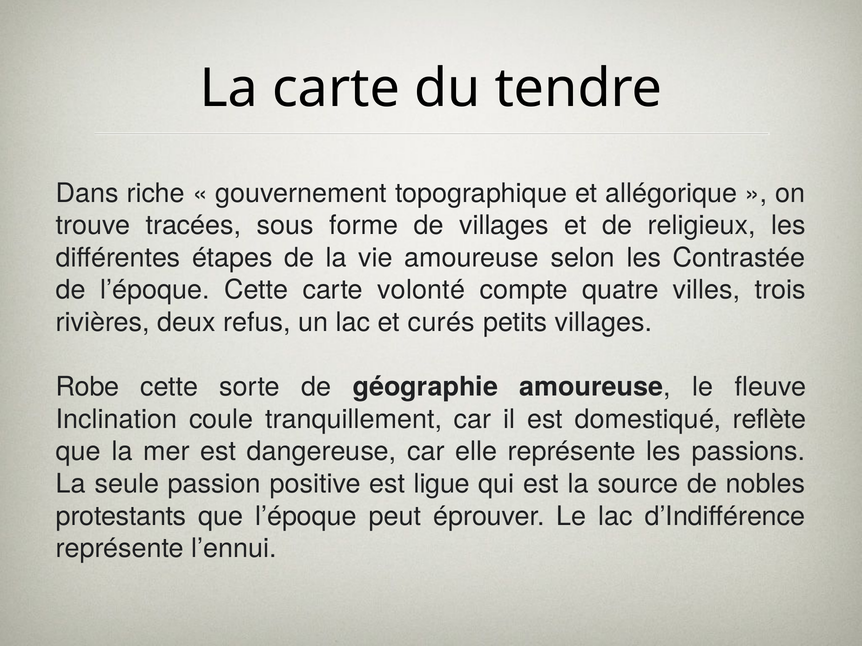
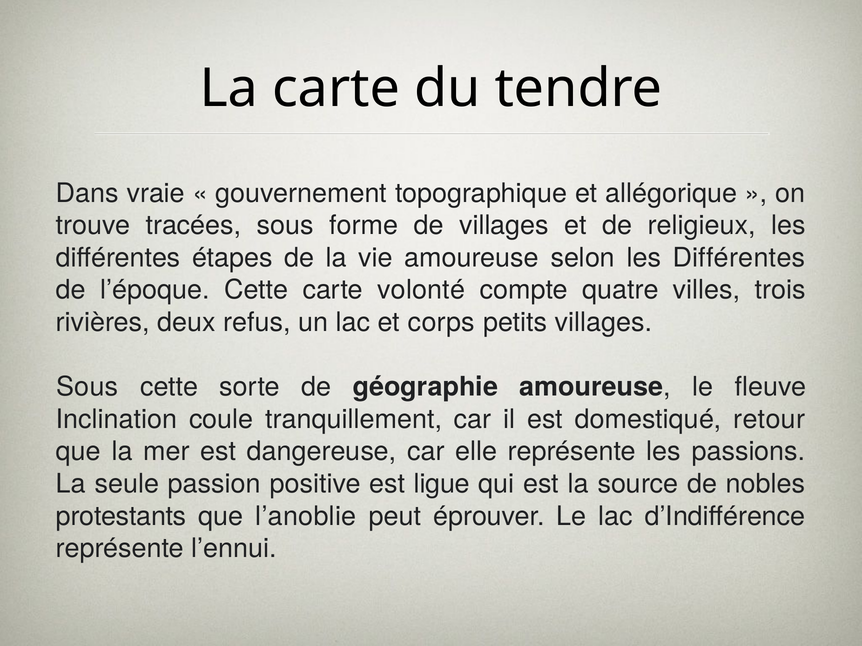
riche: riche -> vraie (156, 193)
selon les Contrastée: Contrastée -> Différentes (739, 258)
curés: curés -> corps (441, 323)
Robe: Robe -> Sous (87, 387)
reflète: reflète -> retour (769, 420)
que l’époque: l’époque -> l’anoblie (306, 517)
